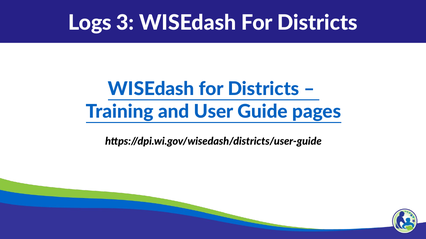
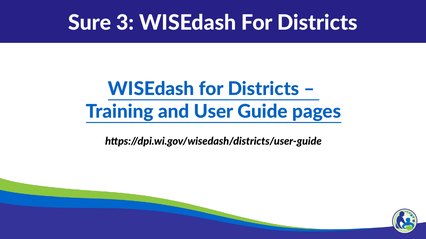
Logs: Logs -> Sure (90, 23)
